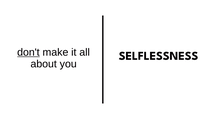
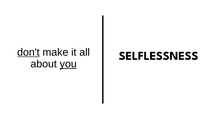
you underline: none -> present (68, 64)
